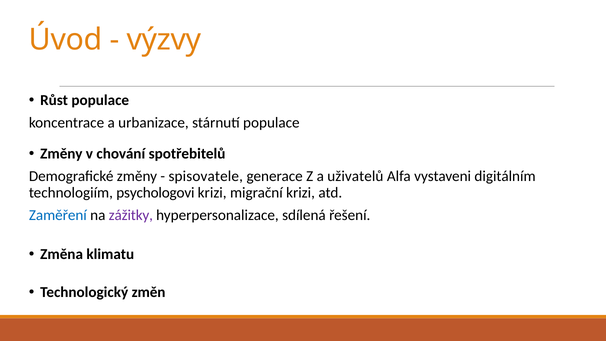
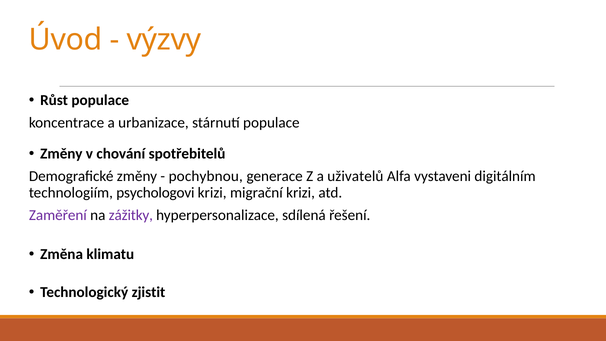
spisovatele: spisovatele -> pochybnou (206, 176)
Zaměření colour: blue -> purple (58, 215)
změn: změn -> zjistit (148, 292)
